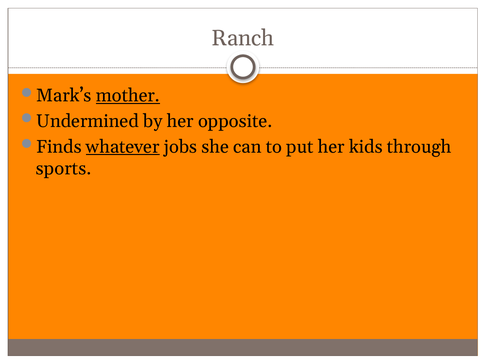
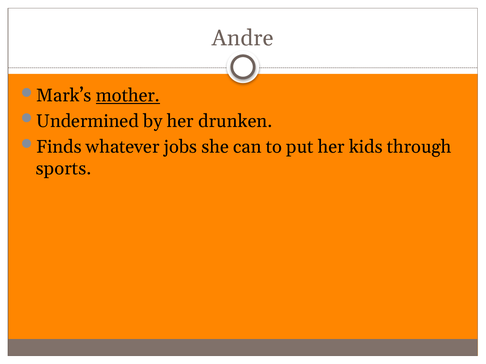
Ranch: Ranch -> Andre (243, 38)
opposite: opposite -> drunken (235, 121)
whatever underline: present -> none (123, 147)
